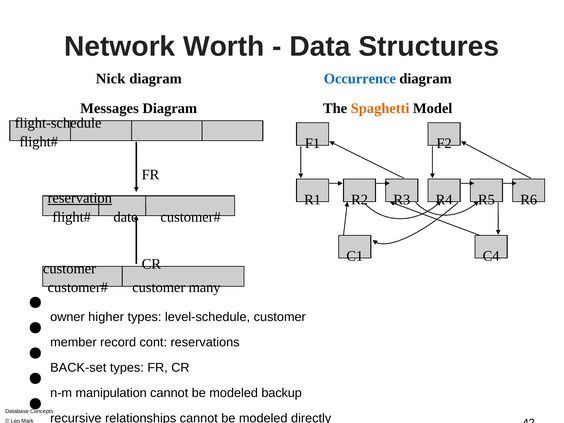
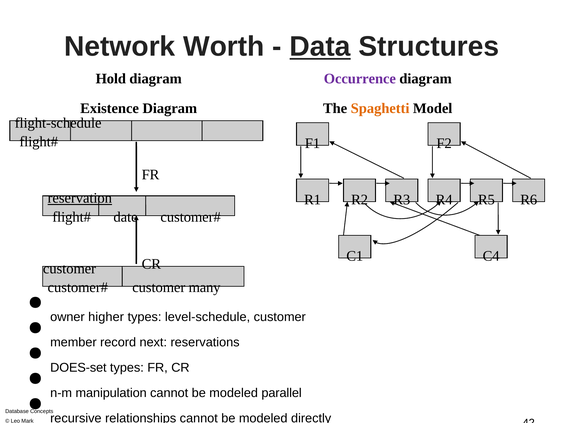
Data underline: none -> present (320, 47)
Nick: Nick -> Hold (111, 79)
Occurrence colour: blue -> purple (360, 79)
Messages: Messages -> Existence (110, 108)
cont: cont -> next (153, 342)
BACK-set: BACK-set -> DOES-set (78, 368)
backup: backup -> parallel (282, 393)
